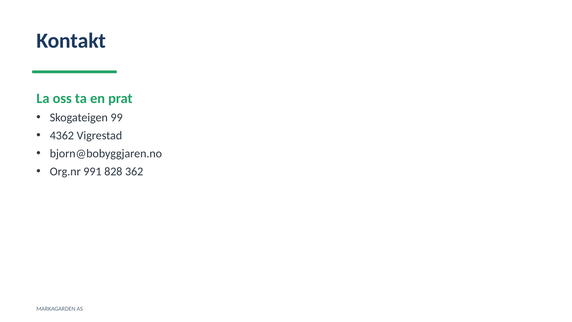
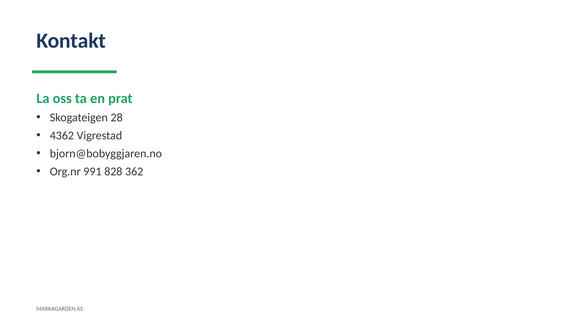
99: 99 -> 28 (117, 118)
